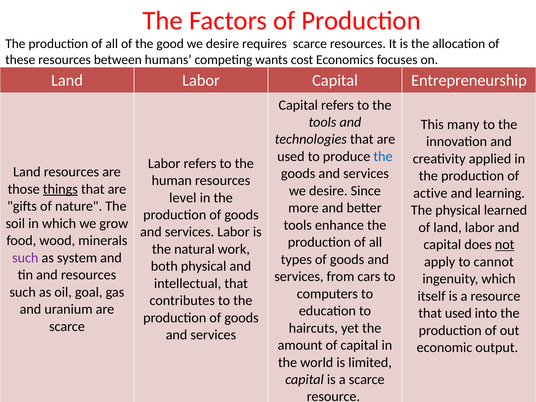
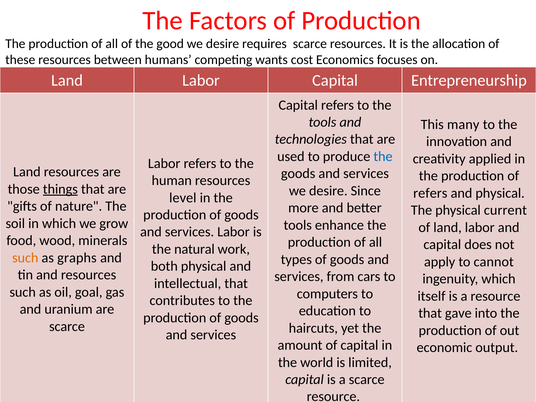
active: active -> refers (430, 193)
and learning: learning -> physical (500, 193)
learned: learned -> current (505, 210)
not underline: present -> none (505, 245)
such colour: purple -> orange (25, 258)
system: system -> graphs (77, 258)
that used: used -> gave (458, 313)
